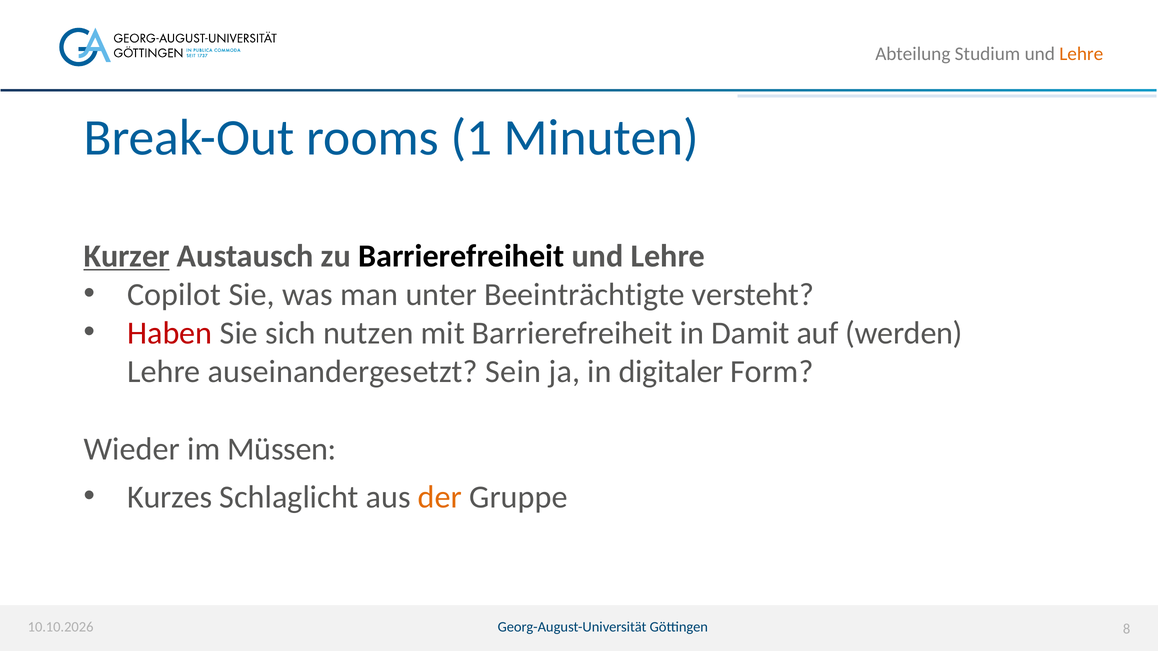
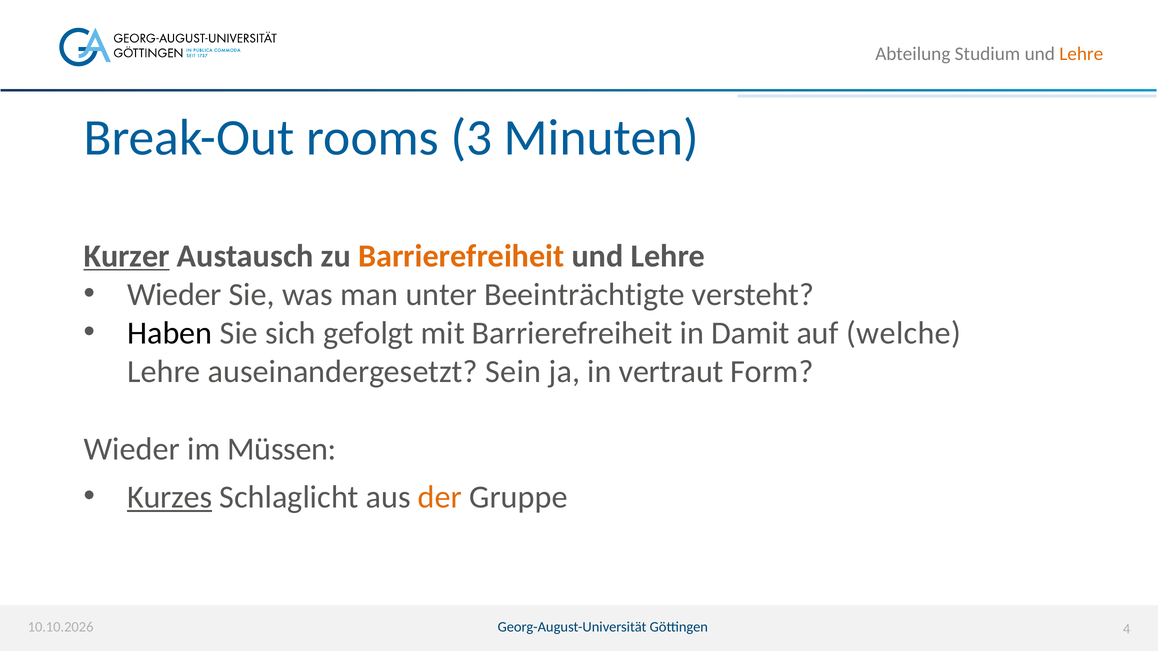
1: 1 -> 3 (471, 138)
Barrierefreiheit colour: black -> orange (461, 256)
Copilot: Copilot -> Wieder (174, 295)
Haben colour: red -> black (170, 333)
nutzen: nutzen -> gefolgt (368, 333)
werden: werden -> welche (904, 333)
digitaler: digitaler -> vertraut (671, 372)
Kurzes underline: none -> present (170, 497)
8: 8 -> 4 (1127, 630)
